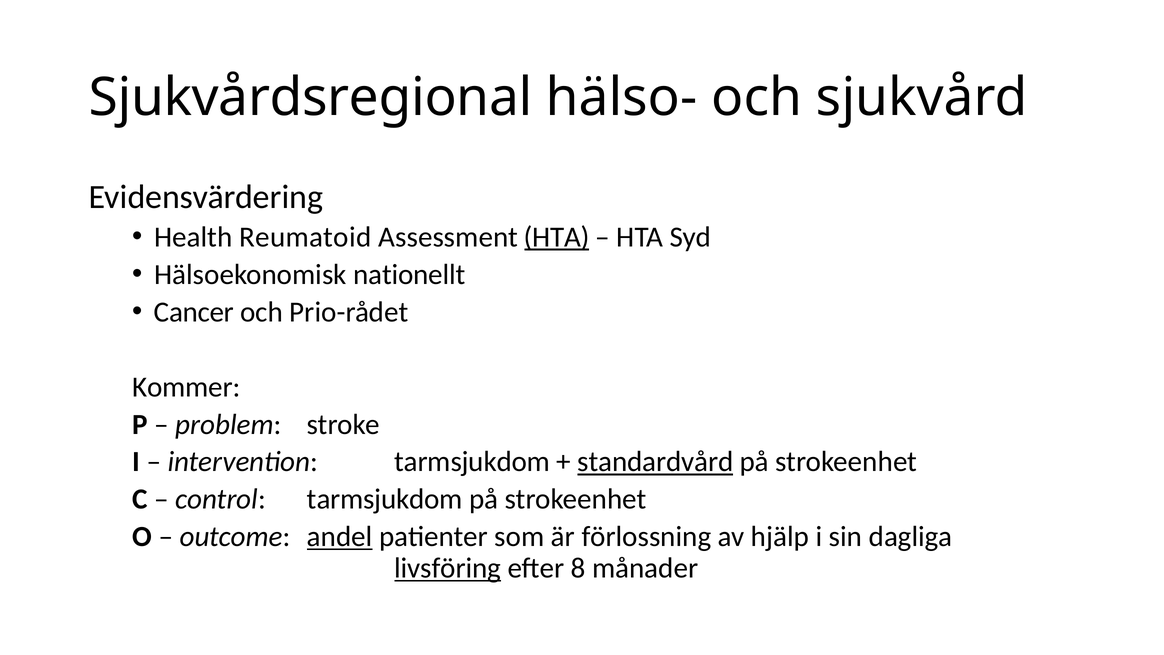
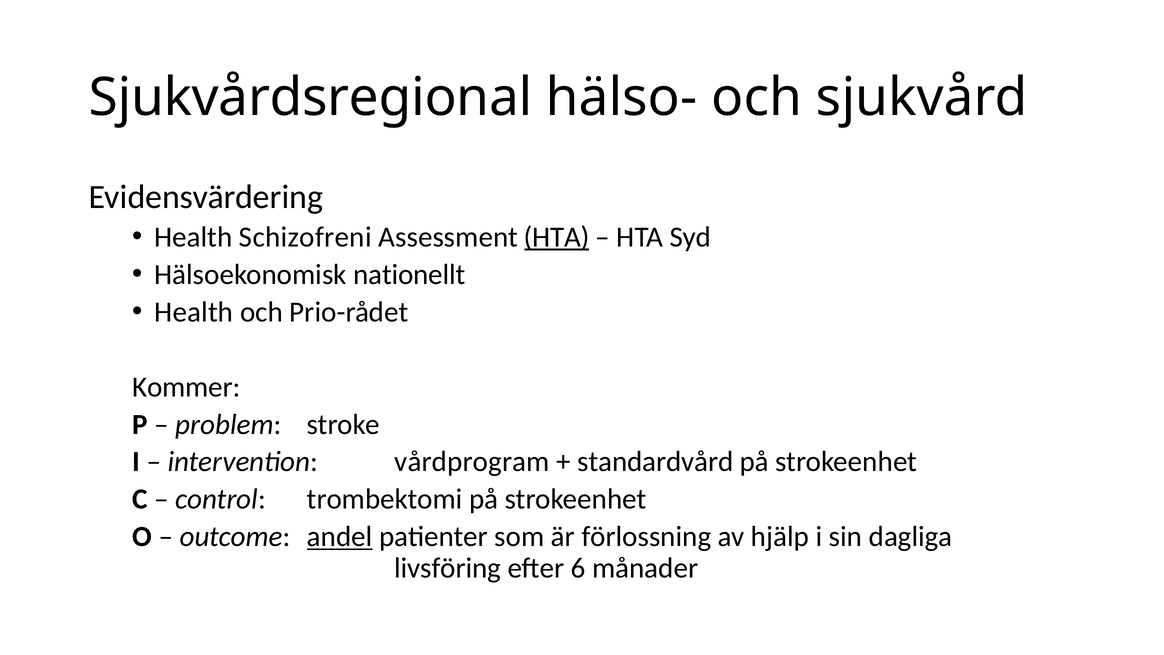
Reumatoid: Reumatoid -> Schizofreni (305, 237)
Cancer: Cancer -> Health (194, 312)
intervention tarmsjukdom: tarmsjukdom -> vårdprogram (472, 462)
standardvård underline: present -> none (655, 462)
control tarmsjukdom: tarmsjukdom -> trombektomi (385, 499)
livsföring underline: present -> none (448, 568)
8: 8 -> 6 (578, 568)
